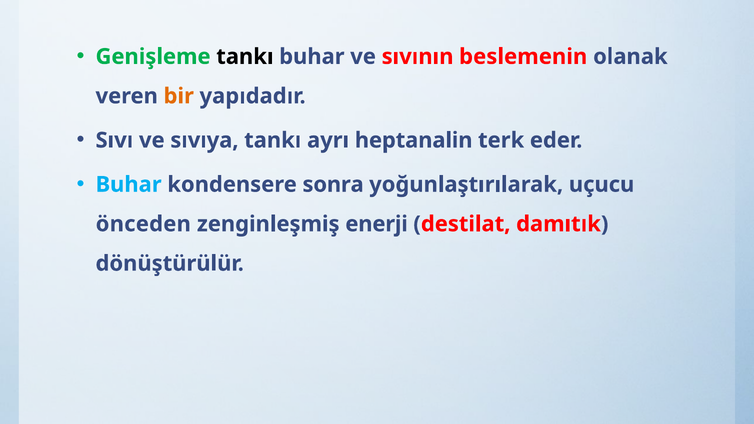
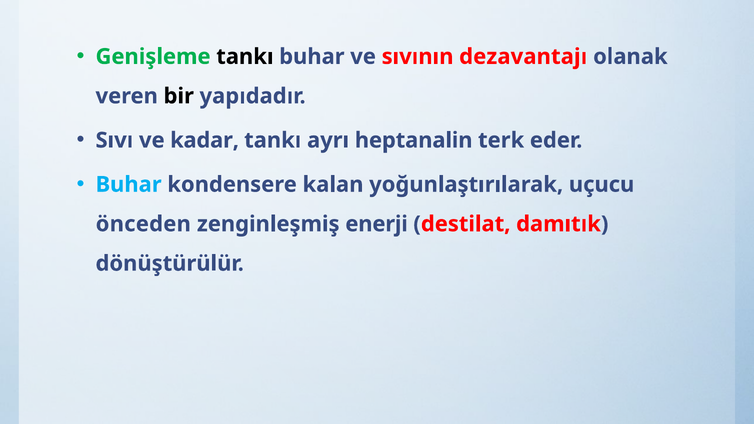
beslemenin: beslemenin -> dezavantajı (523, 57)
bir colour: orange -> black (179, 96)
sıvıya: sıvıya -> kadar (205, 140)
sonra: sonra -> kalan (333, 185)
